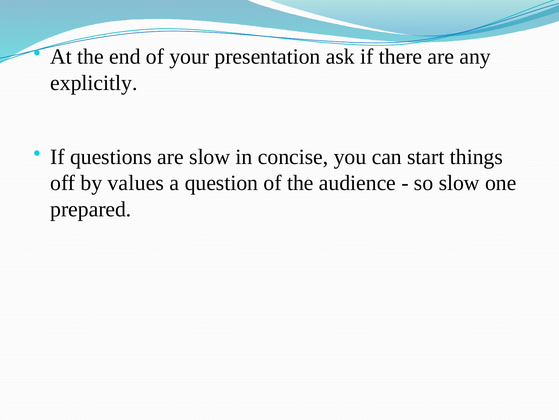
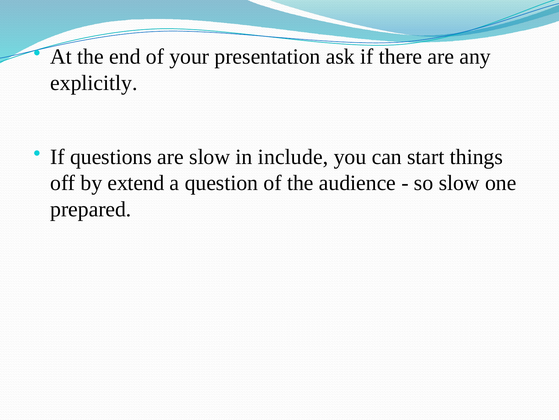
concise: concise -> include (293, 157)
values: values -> extend (136, 183)
